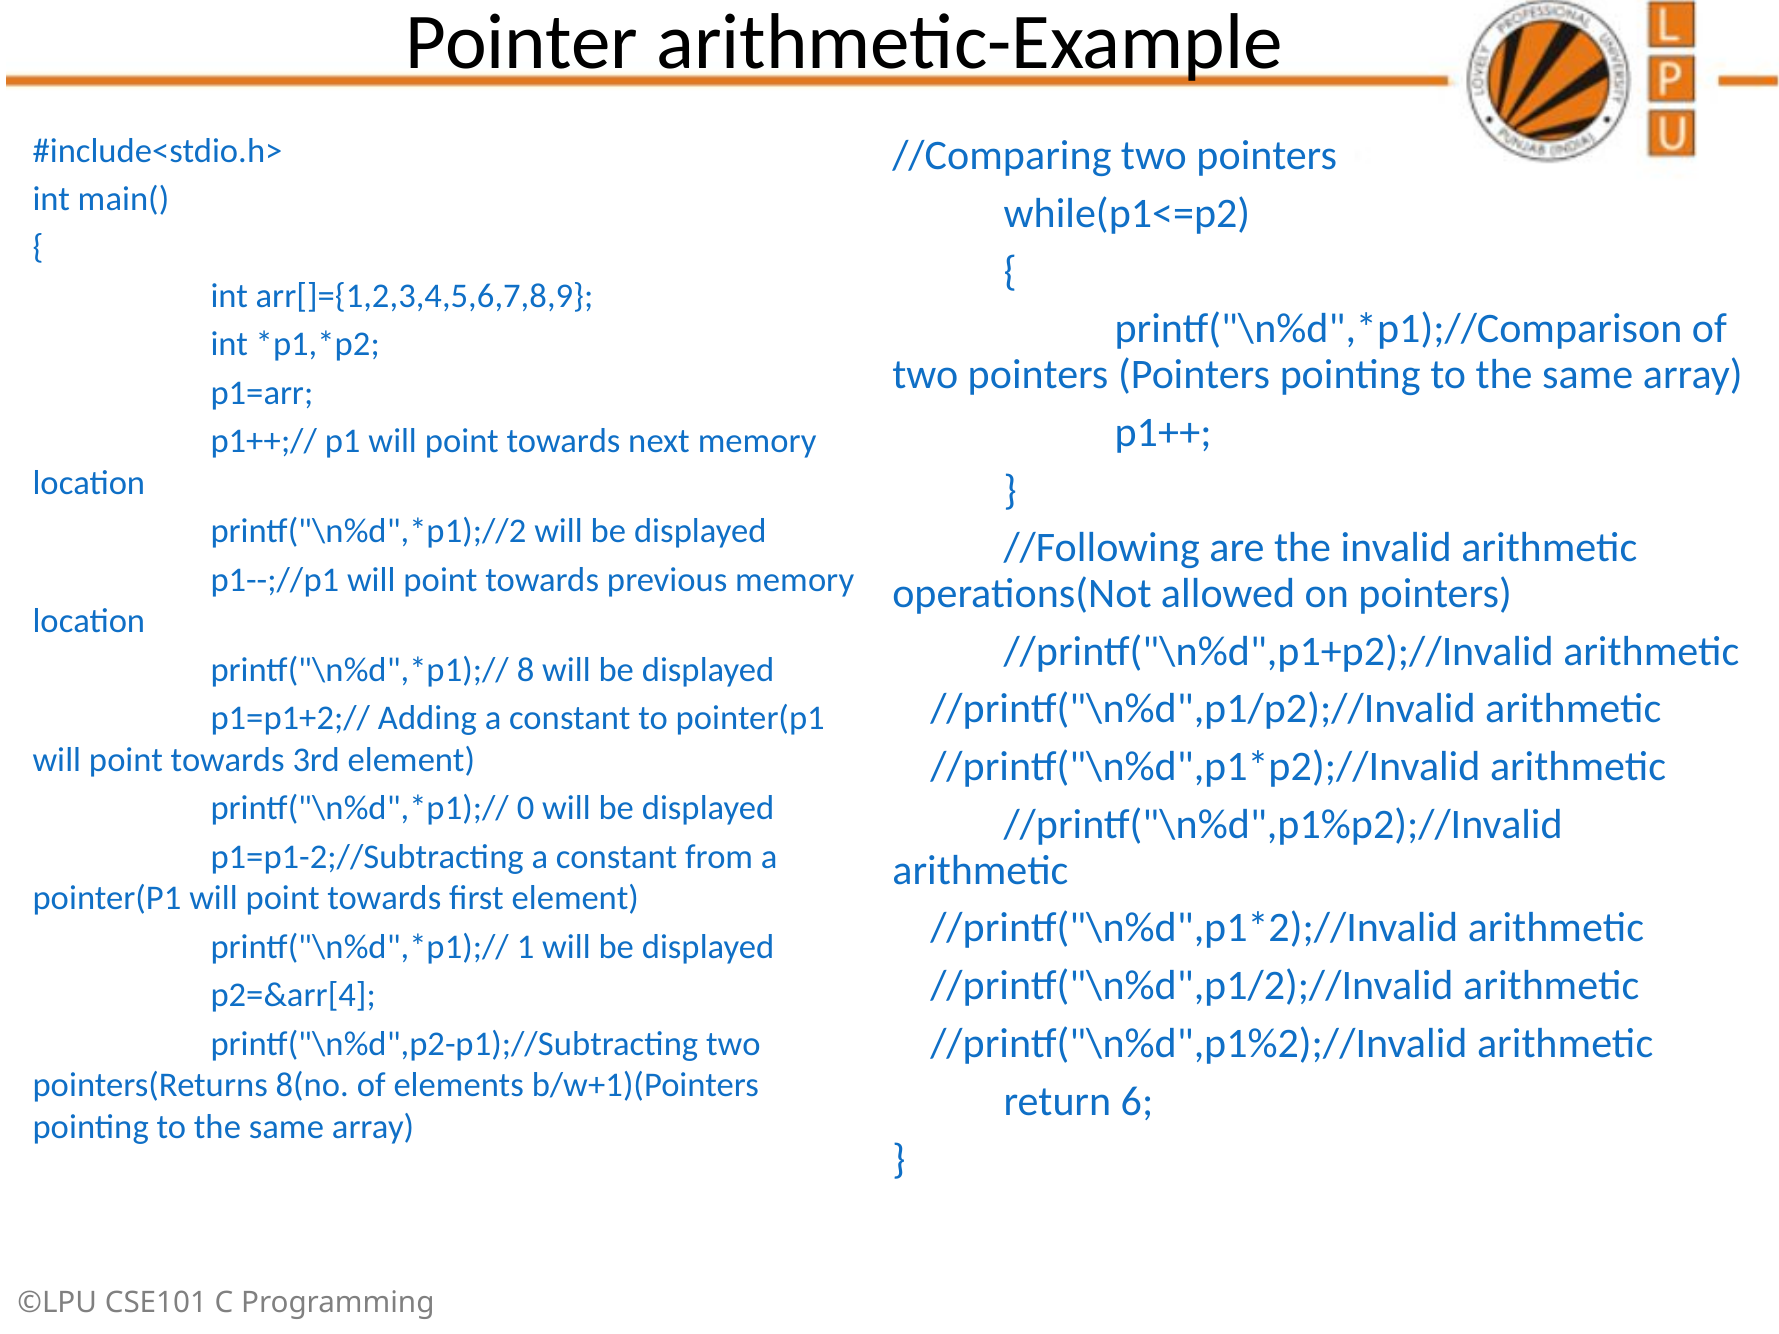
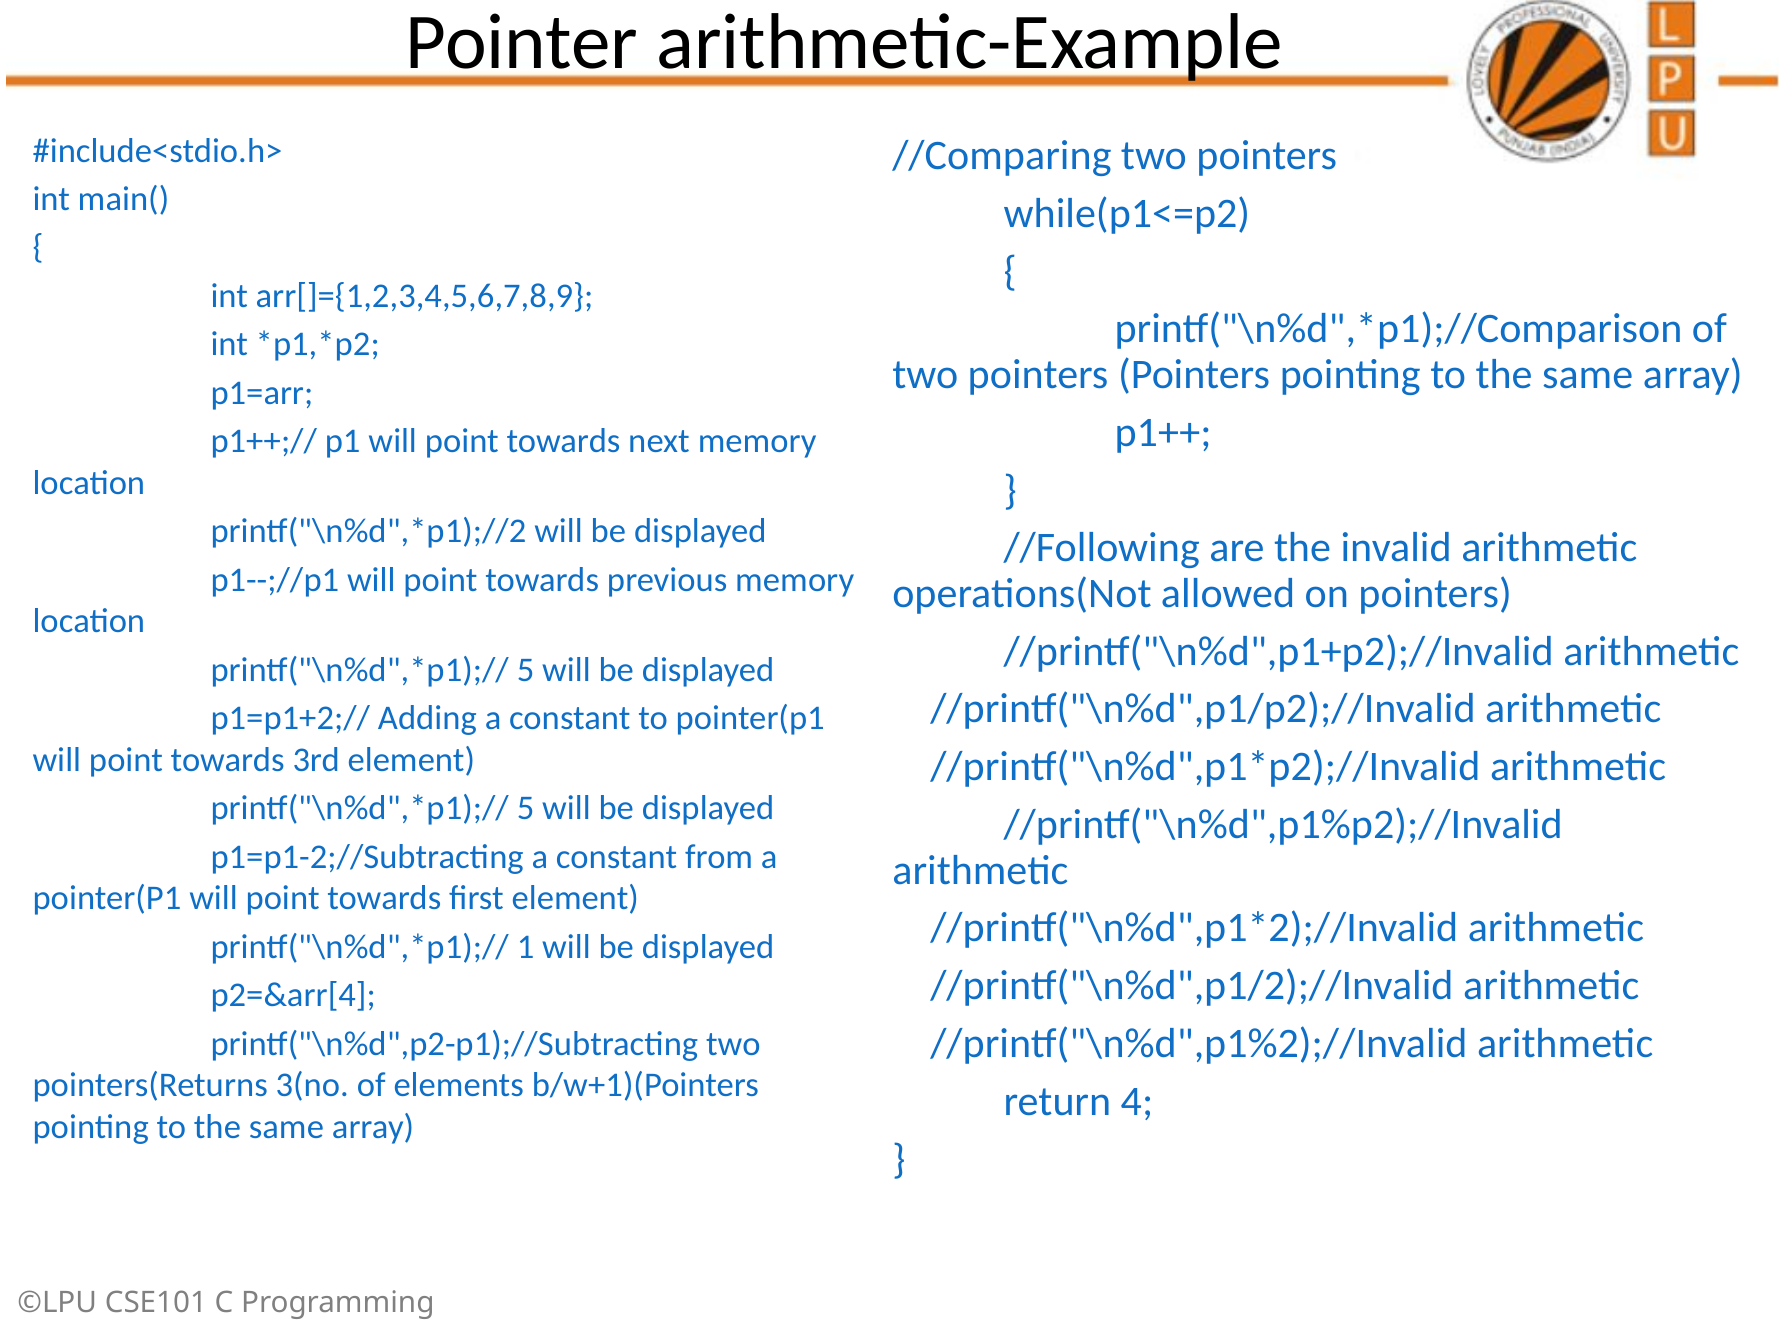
8: 8 -> 5 (526, 670)
0: 0 -> 5 (526, 808)
8(no: 8(no -> 3(no (312, 1085)
6: 6 -> 4 (1137, 1102)
